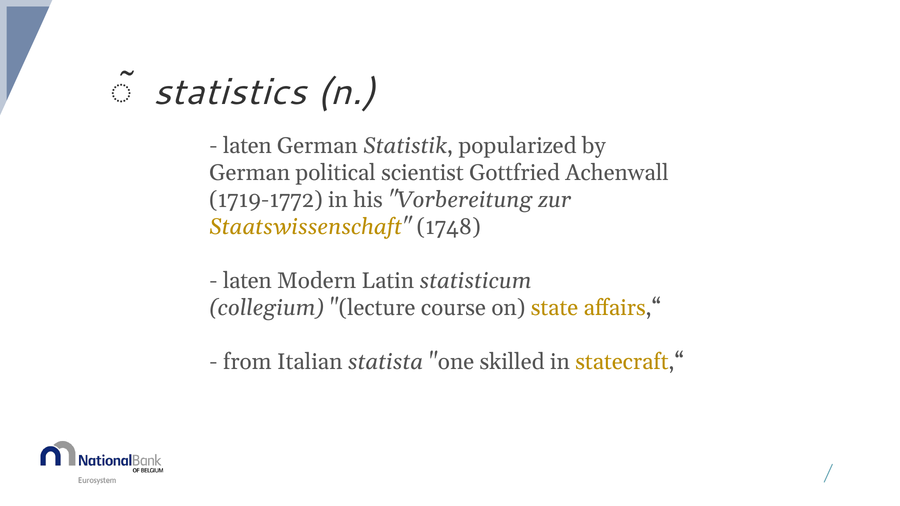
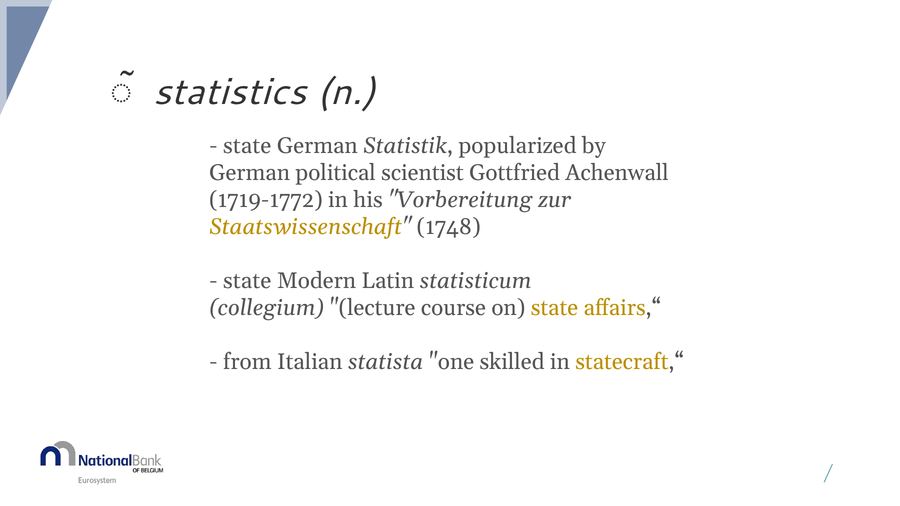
laten: laten -> state (247, 146)
laten: laten -> state (247, 281)
